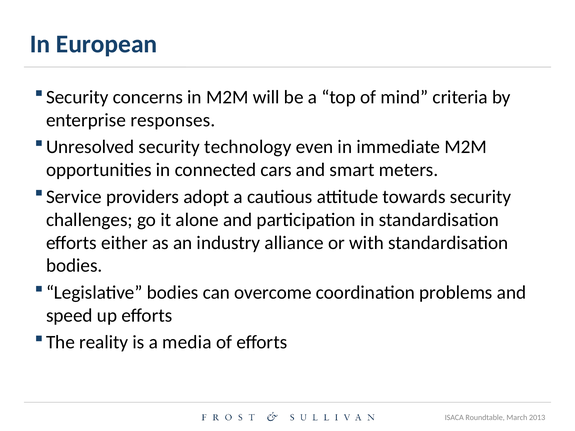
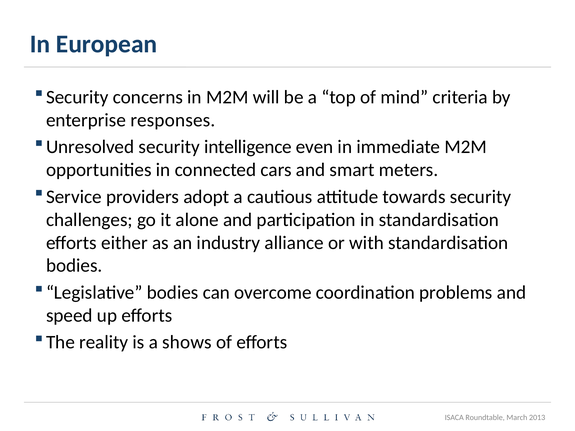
technology: technology -> intelligence (248, 147)
media: media -> shows (187, 342)
